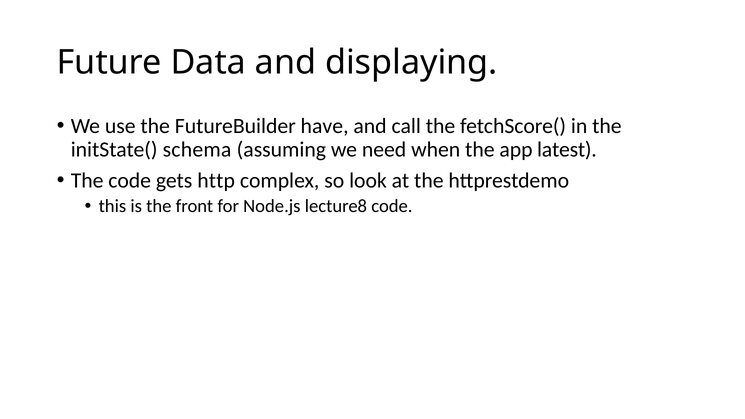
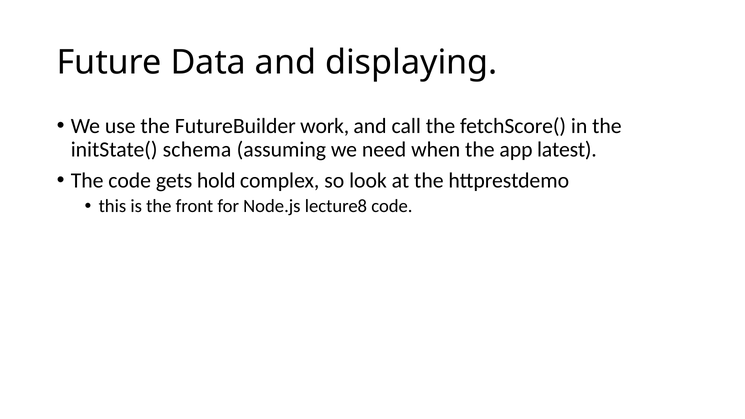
have: have -> work (325, 126)
http: http -> hold (216, 181)
